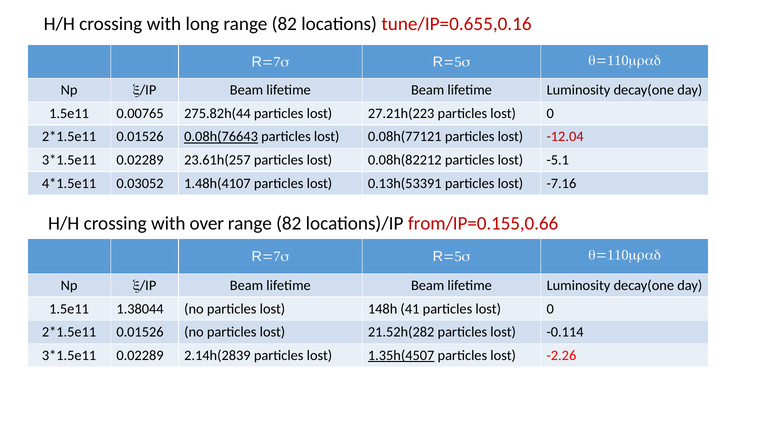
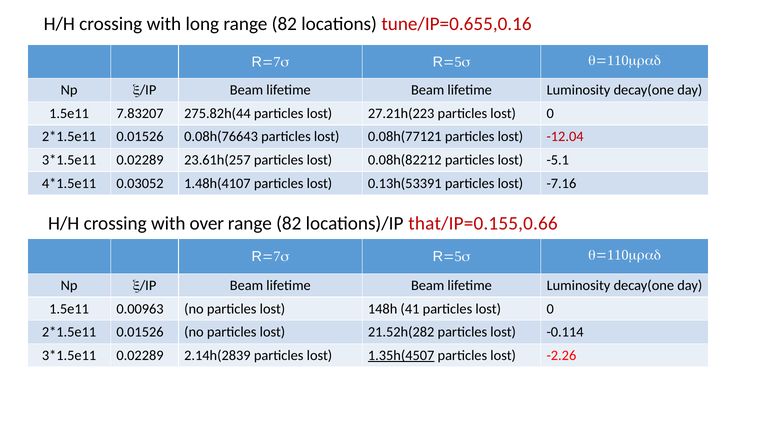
0.00765: 0.00765 -> 7.83207 (140, 114)
0.08h(76643 underline: present -> none (221, 137)
from/IP=0.155,0.66: from/IP=0.155,0.66 -> that/IP=0.155,0.66 (483, 224)
1.38044: 1.38044 -> 0.00963 (140, 309)
